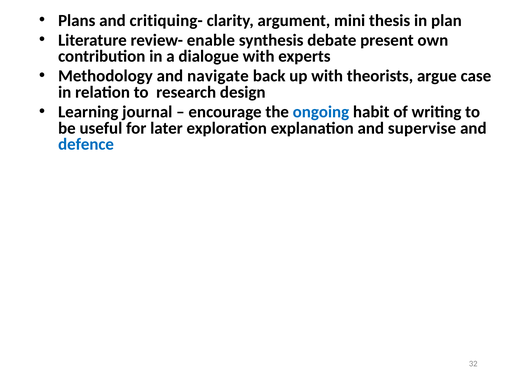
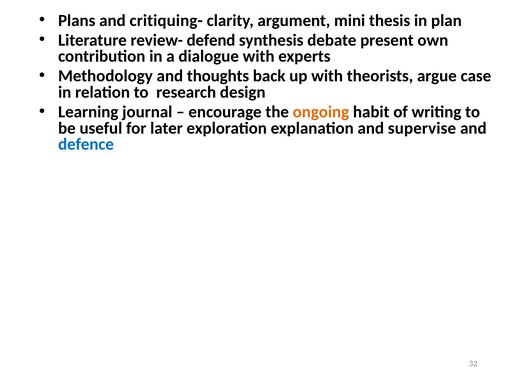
enable: enable -> defend (211, 40)
navigate: navigate -> thoughts (218, 76)
ongoing colour: blue -> orange (321, 112)
